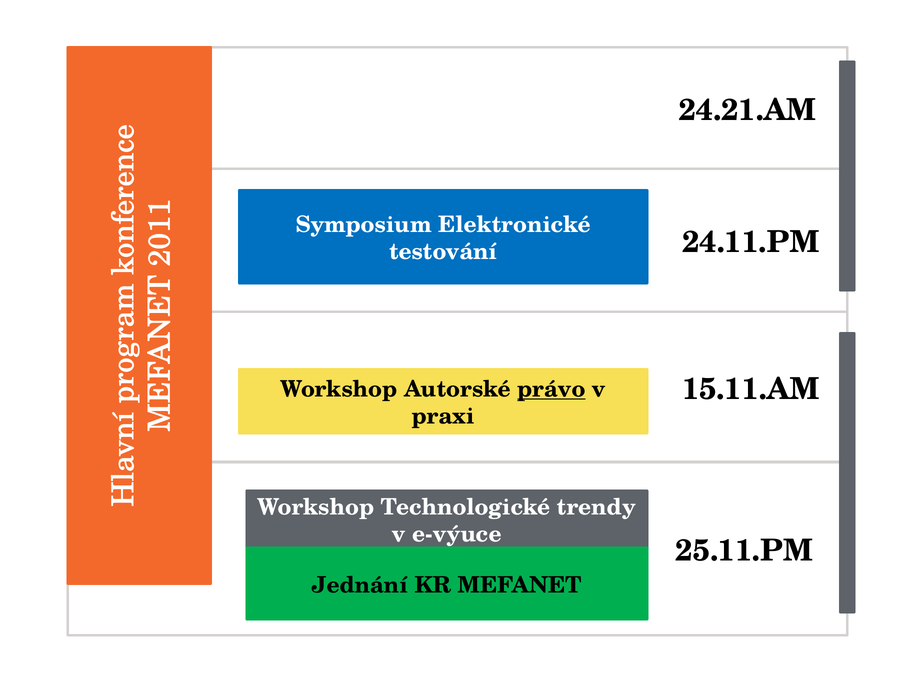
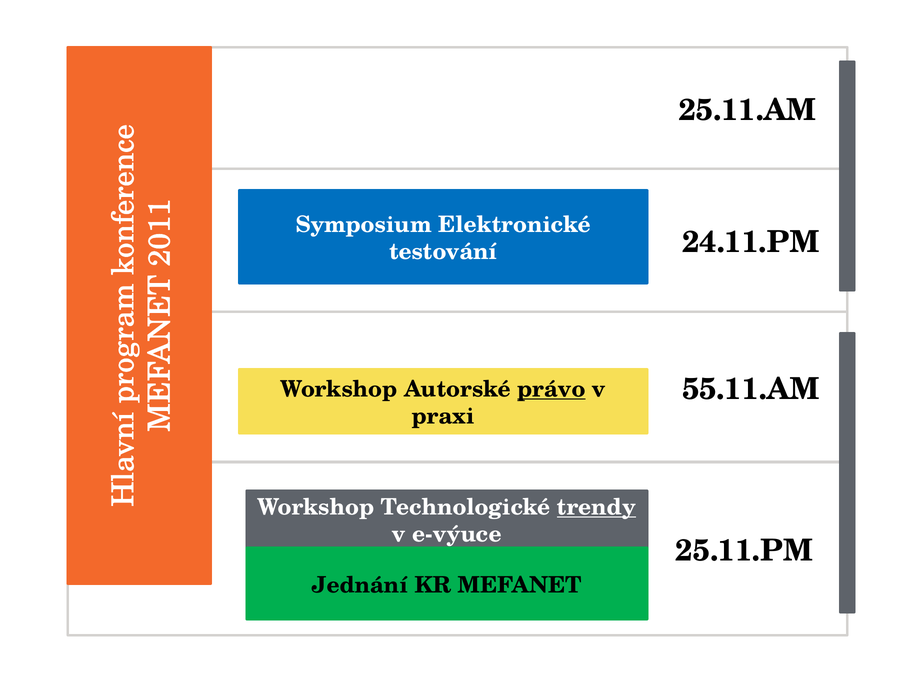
24.21.AM: 24.21.AM -> 25.11.AM (747, 110)
15.11.AM: 15.11.AM -> 55.11.AM (751, 389)
trendy underline: none -> present (596, 507)
